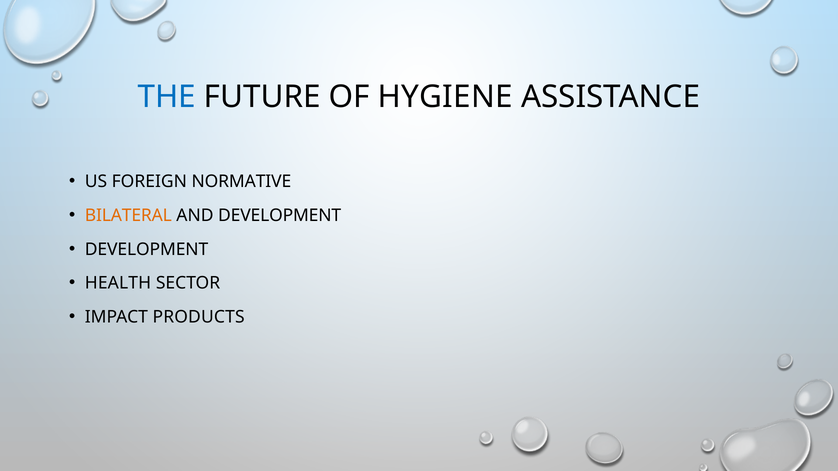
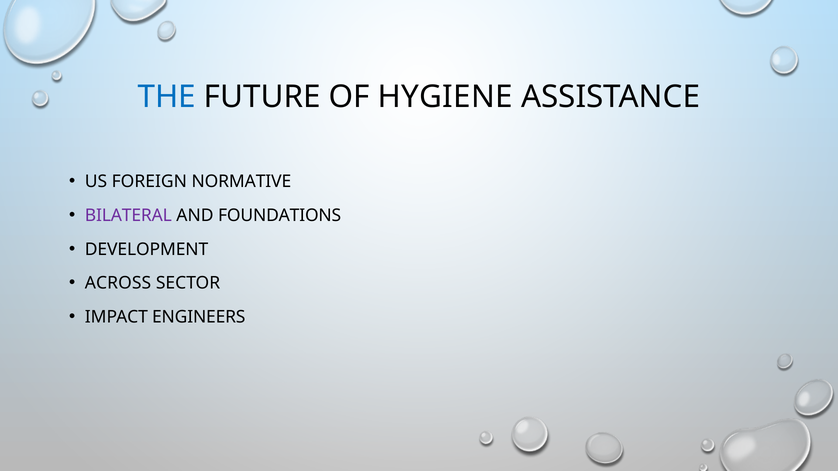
BILATERAL colour: orange -> purple (128, 216)
AND DEVELOPMENT: DEVELOPMENT -> FOUNDATIONS (280, 216)
HEALTH: HEALTH -> ACROSS (118, 283)
PRODUCTS: PRODUCTS -> ENGINEERS (199, 317)
